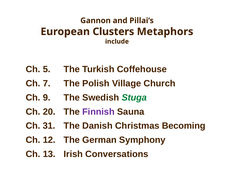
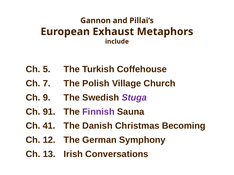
Clusters: Clusters -> Exhaust (113, 32)
Stuga colour: green -> purple (134, 98)
20: 20 -> 91 (49, 112)
31: 31 -> 41 (49, 126)
